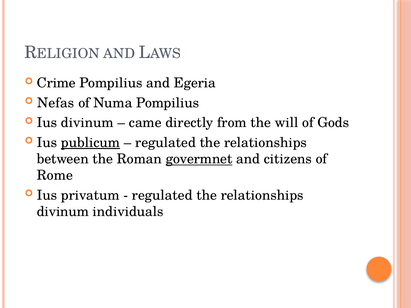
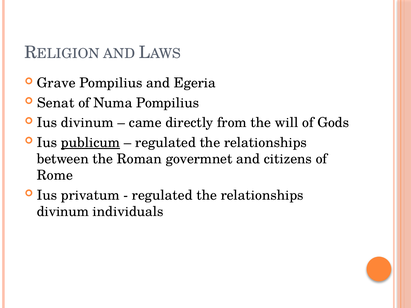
Crime: Crime -> Grave (56, 83)
Nefas: Nefas -> Senat (56, 103)
govermnet underline: present -> none (199, 159)
